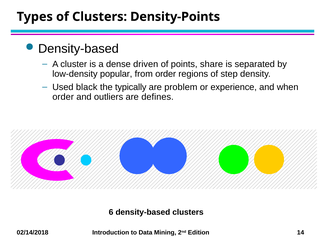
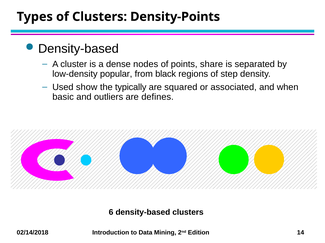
driven: driven -> nodes (146, 64)
from order: order -> black (166, 74)
black: black -> show (87, 87)
problem: problem -> squared (181, 87)
experience: experience -> associated (234, 87)
order: order -> basic (63, 97)
